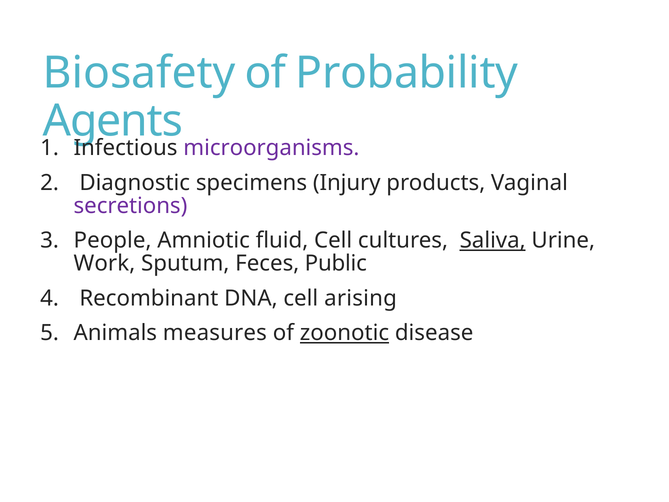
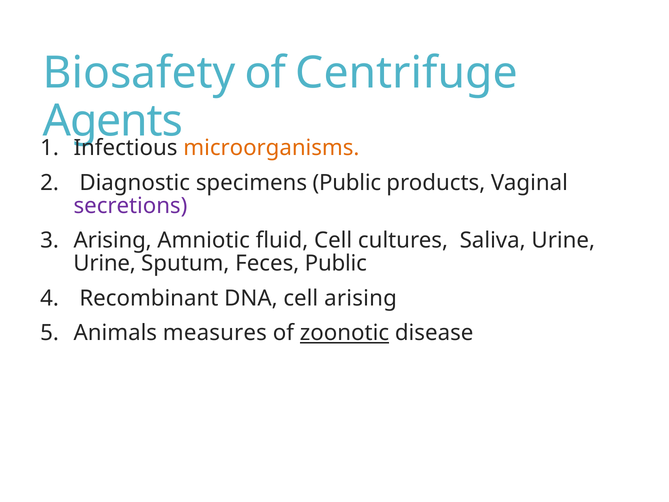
Probability: Probability -> Centrifuge (407, 73)
microorganisms colour: purple -> orange (271, 148)
specimens Injury: Injury -> Public (347, 183)
People: People -> Arising (113, 240)
Saliva underline: present -> none (493, 240)
Work: Work -> Urine (105, 263)
